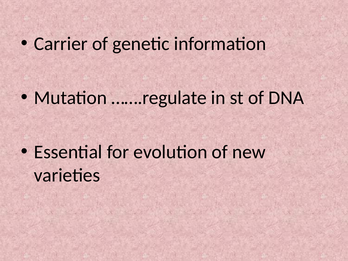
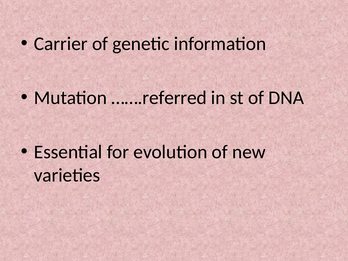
…….regulate: …….regulate -> …….referred (159, 98)
